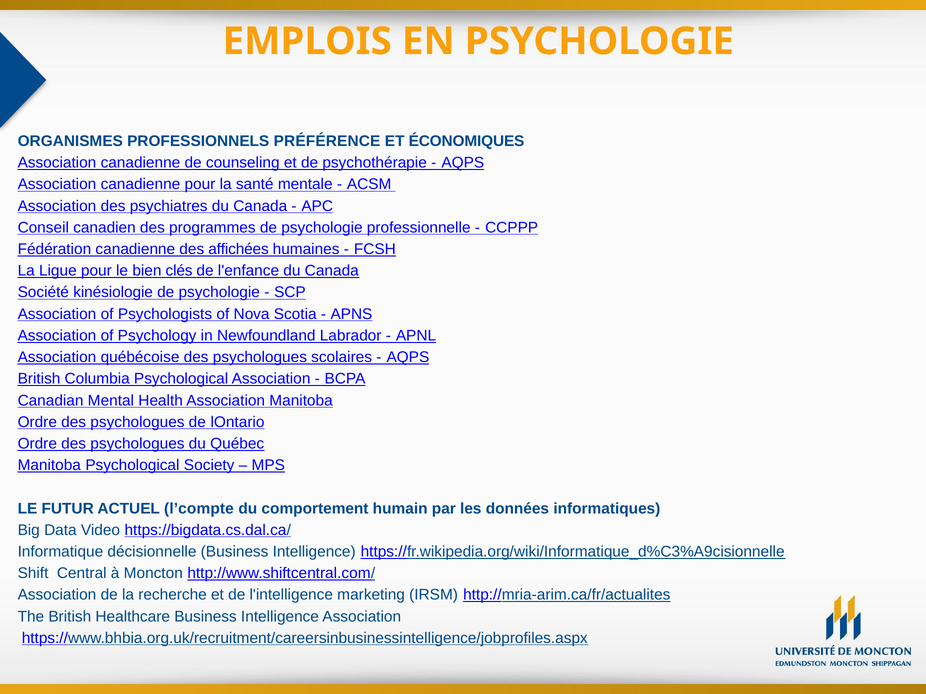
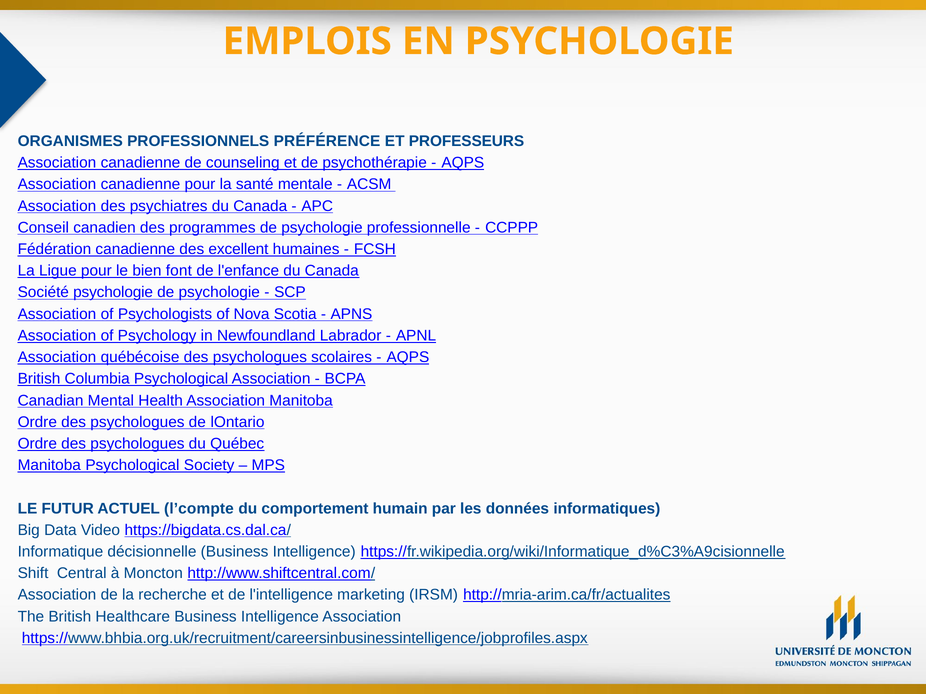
ÉCONOMIQUES: ÉCONOMIQUES -> PROFESSEURS (466, 141)
affichées: affichées -> excellent (238, 249)
clés: clés -> font (179, 271)
Société kinésiologie: kinésiologie -> psychologie (113, 293)
